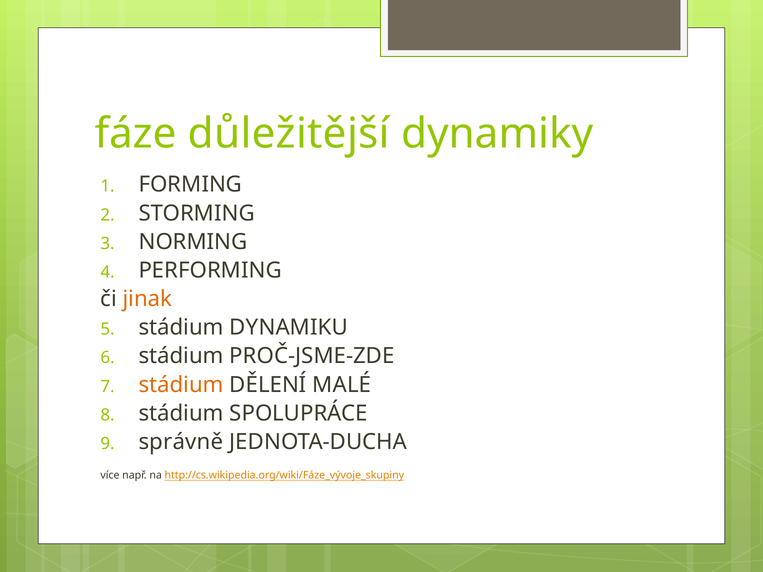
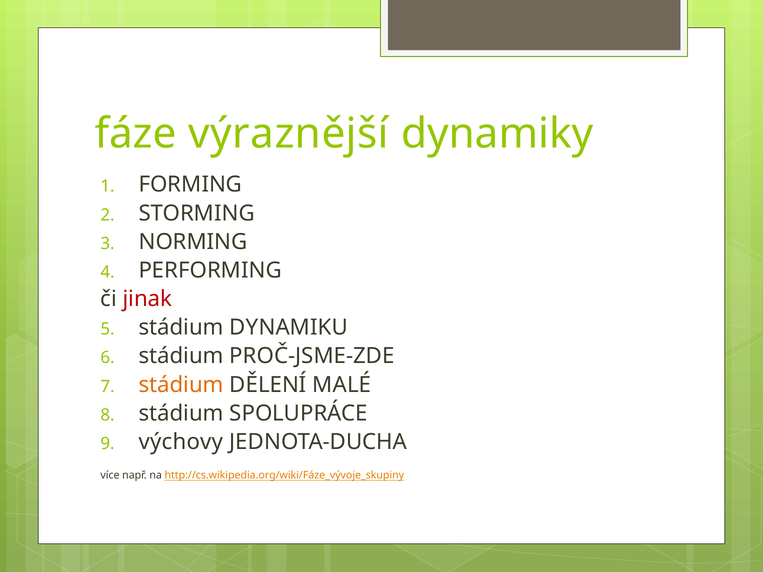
důležitější: důležitější -> výraznější (289, 134)
jinak colour: orange -> red (147, 299)
správně: správně -> výchovy (181, 442)
